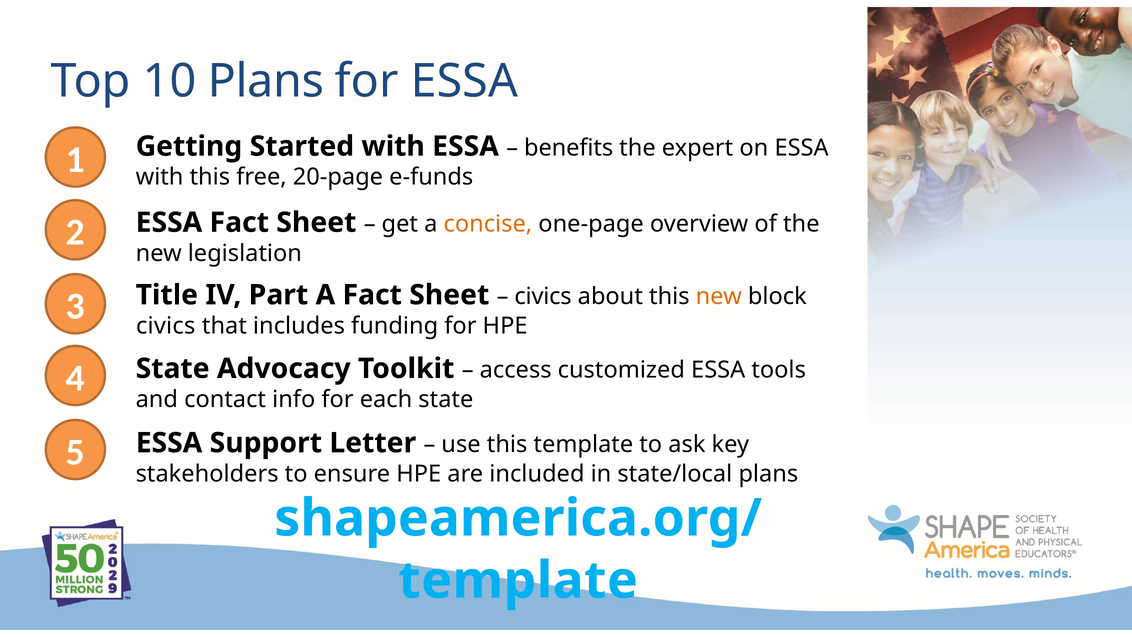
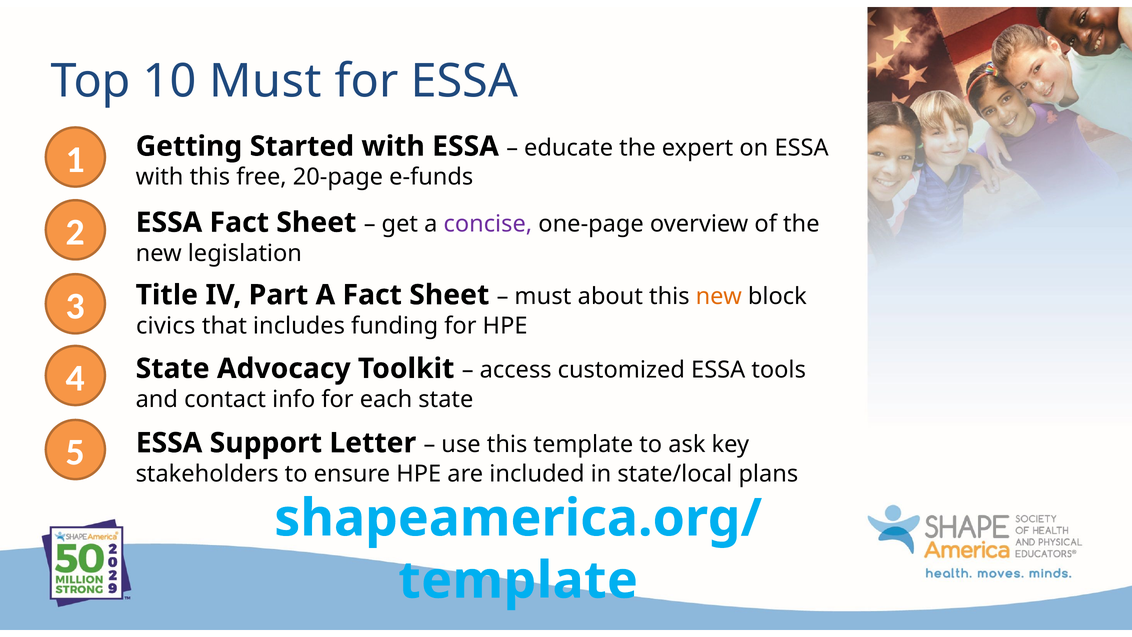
10 Plans: Plans -> Must (265, 81)
benefits: benefits -> educate (569, 148)
concise colour: orange -> purple (488, 224)
civics: civics -> must (543, 296)
